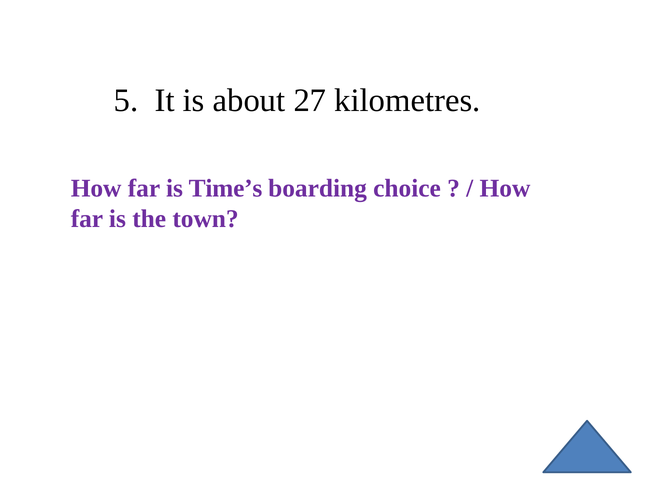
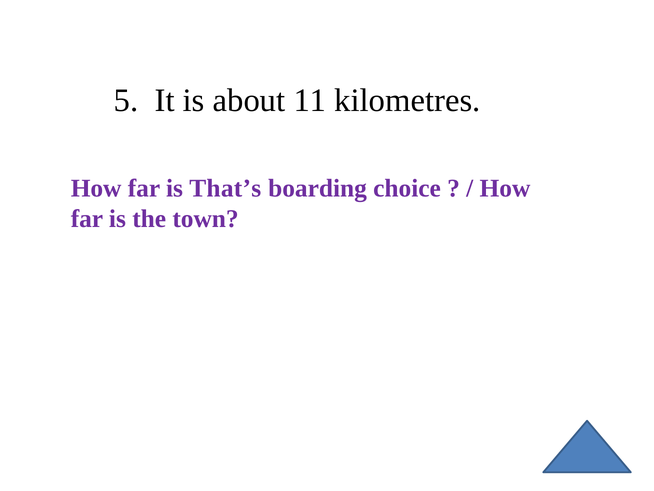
27: 27 -> 11 (310, 100)
Time’s: Time’s -> That’s (225, 188)
